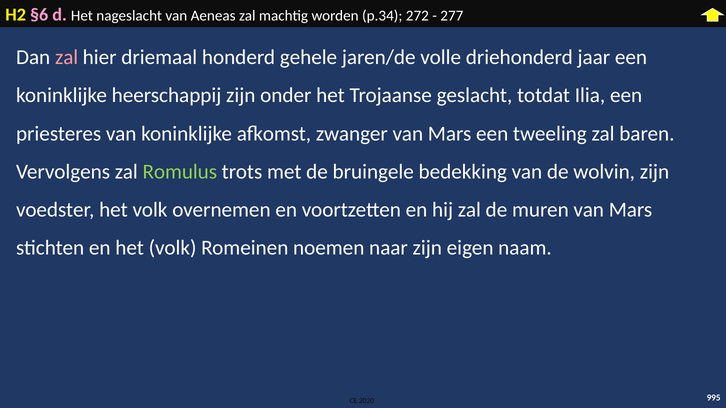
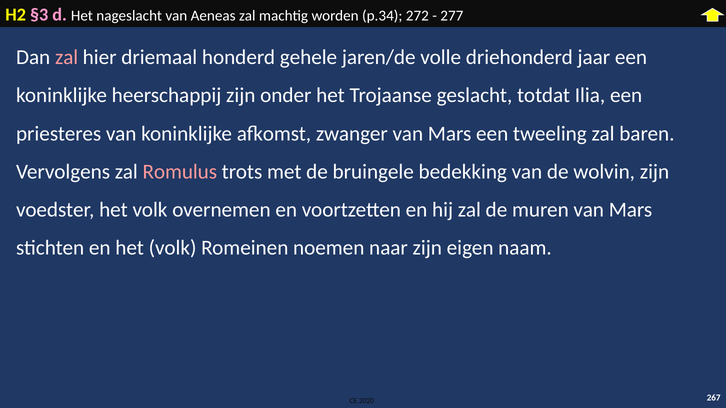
§6: §6 -> §3 (39, 15)
Romulus colour: light green -> pink (180, 172)
995: 995 -> 267 (714, 398)
